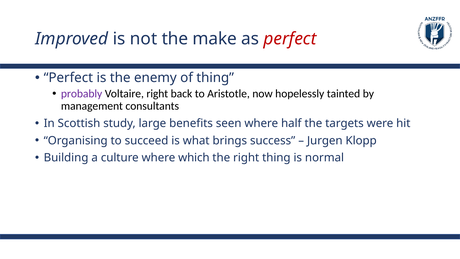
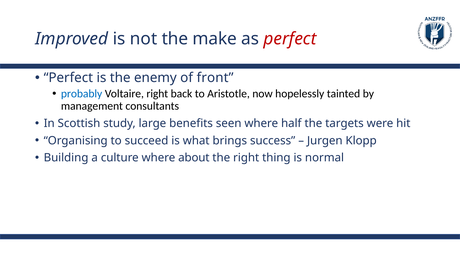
of thing: thing -> front (215, 78)
probably colour: purple -> blue (82, 94)
which: which -> about (194, 158)
